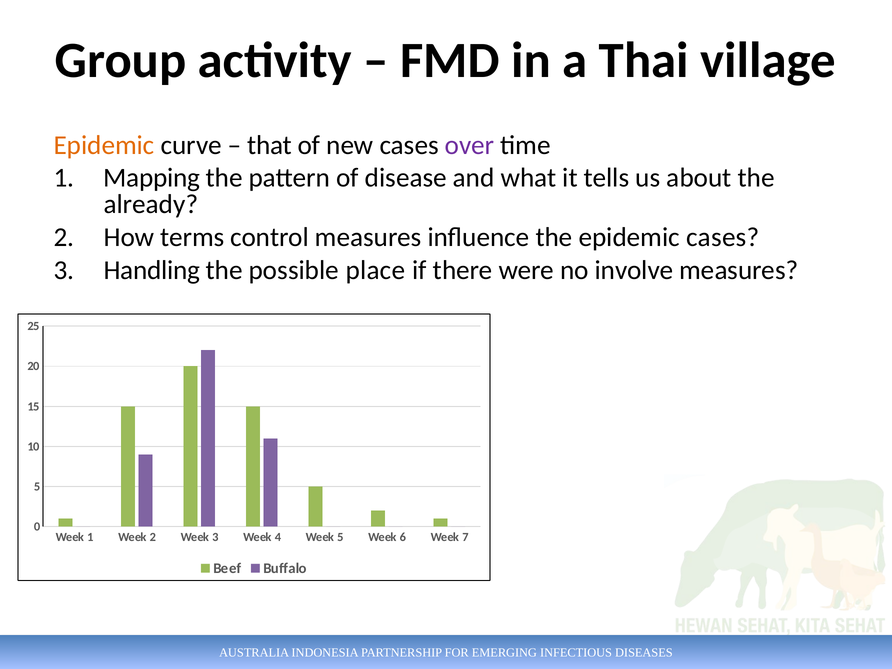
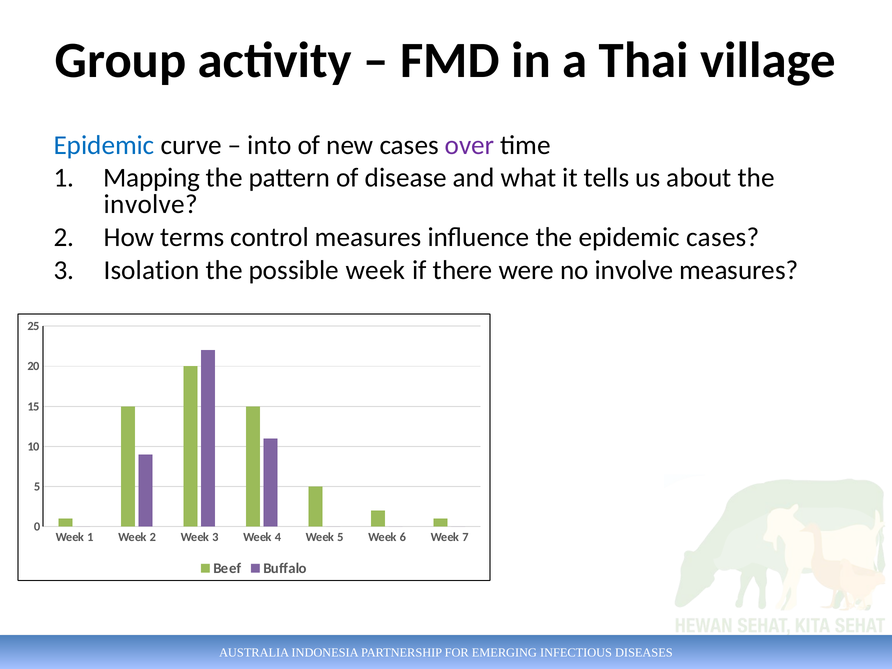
Epidemic colour: orange -> blue (104, 145)
that: that -> into (269, 145)
already: already -> involve (151, 204)
Handling: Handling -> Isolation (152, 270)
possible place: place -> week (375, 270)
